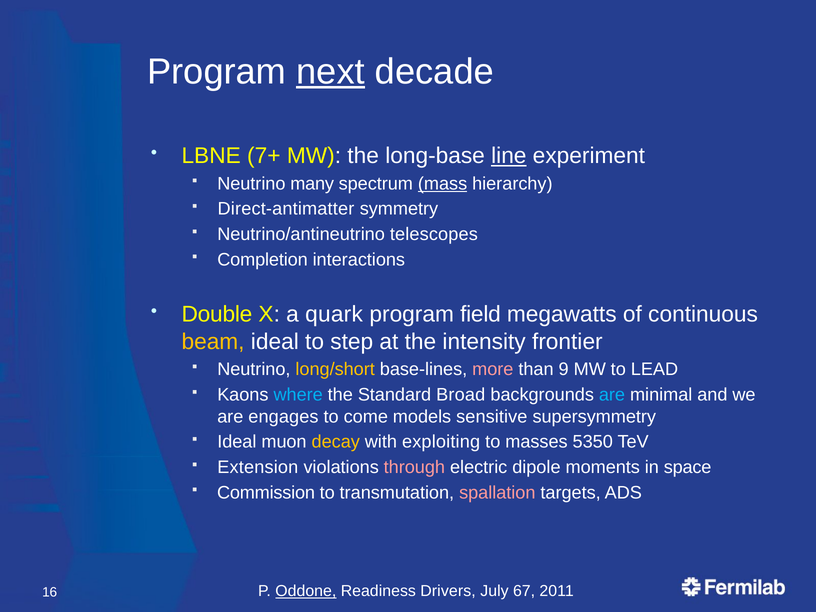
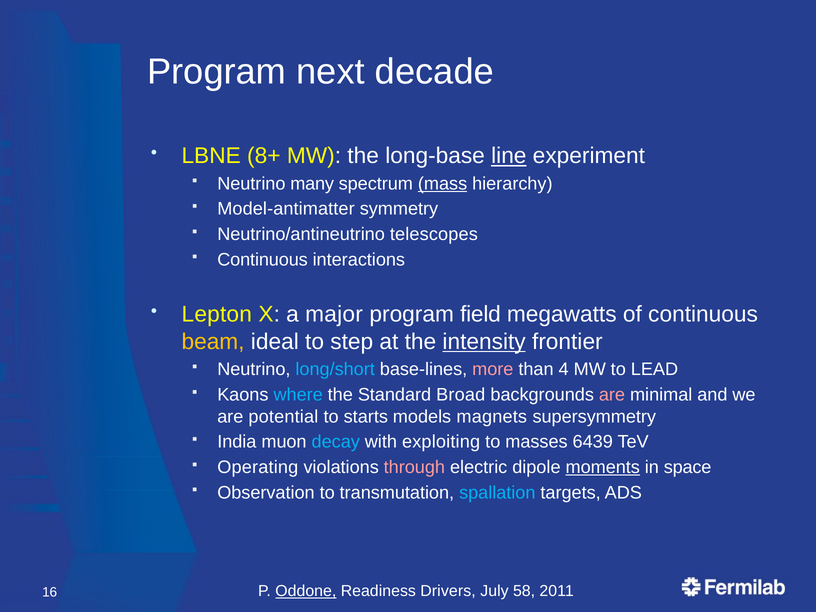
next underline: present -> none (331, 72)
7+: 7+ -> 8+ (264, 156)
Direct-antimatter: Direct-antimatter -> Model-antimatter (286, 209)
Completion: Completion -> Continuous (263, 260)
Double: Double -> Lepton (217, 314)
quark: quark -> major (334, 314)
intensity underline: none -> present (484, 342)
long/short colour: yellow -> light blue (335, 369)
9: 9 -> 4 (564, 369)
are colour: light blue -> pink (612, 395)
engages: engages -> potential (283, 417)
come: come -> starts (366, 417)
sensitive: sensitive -> magnets (492, 417)
Ideal: Ideal -> India (237, 442)
decay colour: yellow -> light blue (336, 442)
5350: 5350 -> 6439 (593, 442)
Extension: Extension -> Operating (258, 467)
moments underline: none -> present (603, 467)
Commission: Commission -> Observation (266, 493)
spallation colour: pink -> light blue (497, 493)
67: 67 -> 58 (524, 591)
